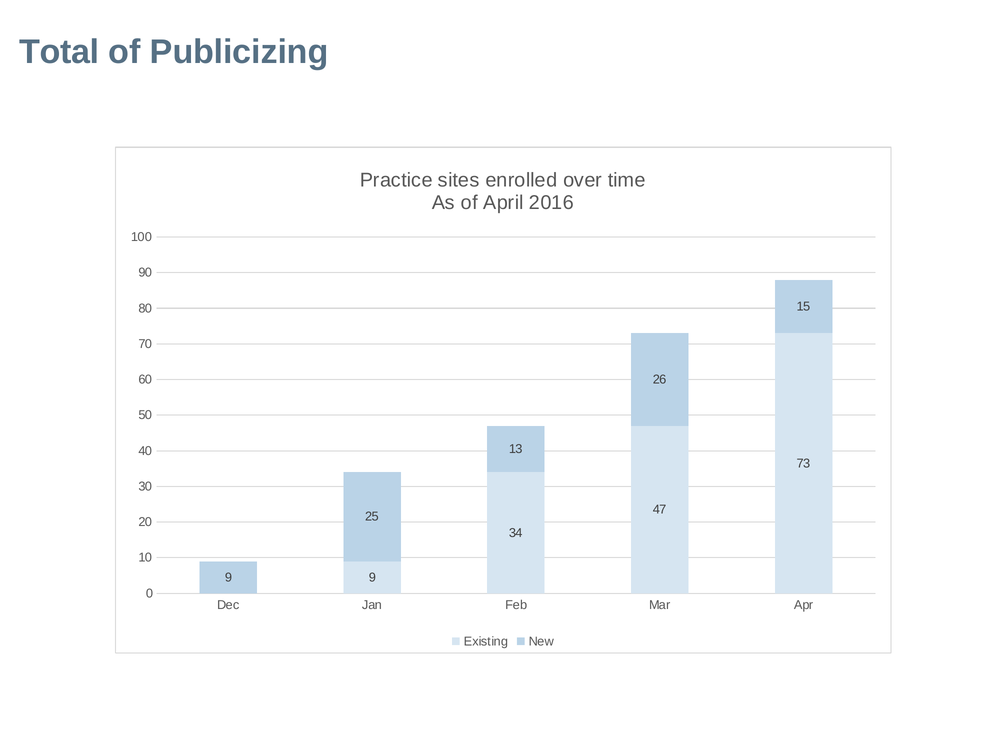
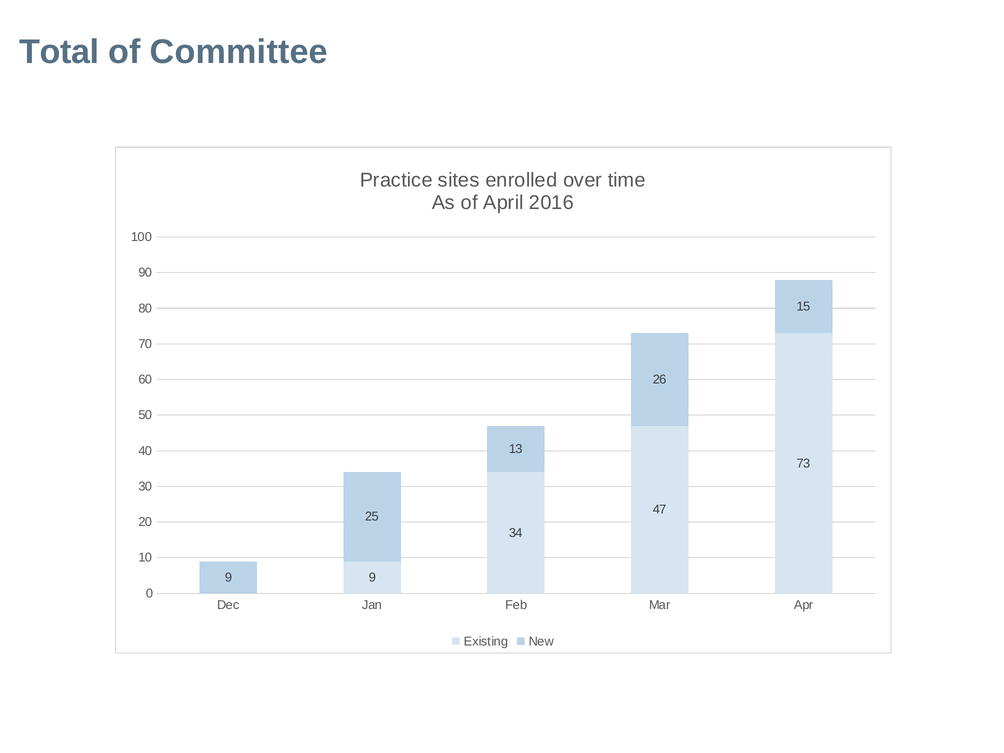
Publicizing: Publicizing -> Committee (239, 52)
